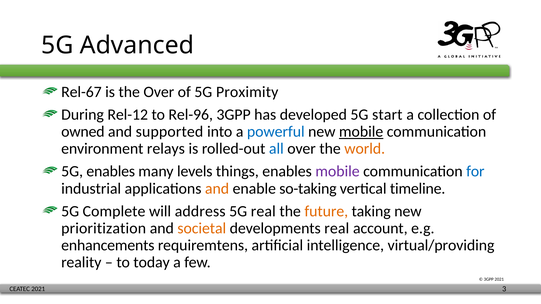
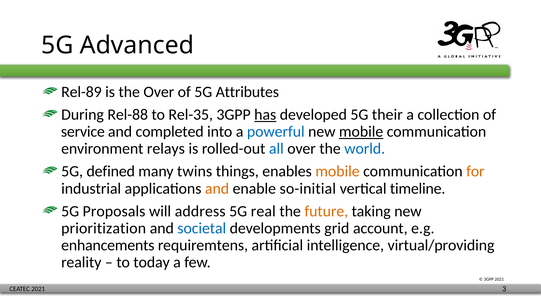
Rel-67: Rel-67 -> Rel-89 (81, 92)
Proximity: Proximity -> Attributes (247, 92)
Rel-12: Rel-12 -> Rel-88 (128, 115)
Rel-96: Rel-96 -> Rel-35 (191, 115)
has underline: none -> present (265, 115)
start: start -> their (387, 115)
owned: owned -> service (83, 132)
supported: supported -> completed (170, 132)
world colour: orange -> blue (365, 149)
5G enables: enables -> defined (111, 172)
levels: levels -> twins (195, 172)
mobile colour: purple -> orange (338, 172)
for colour: blue -> orange (475, 172)
so-taking: so-taking -> so-initial (308, 189)
Complete: Complete -> Proposals (114, 211)
societal colour: orange -> blue (202, 228)
developments real: real -> grid (337, 228)
